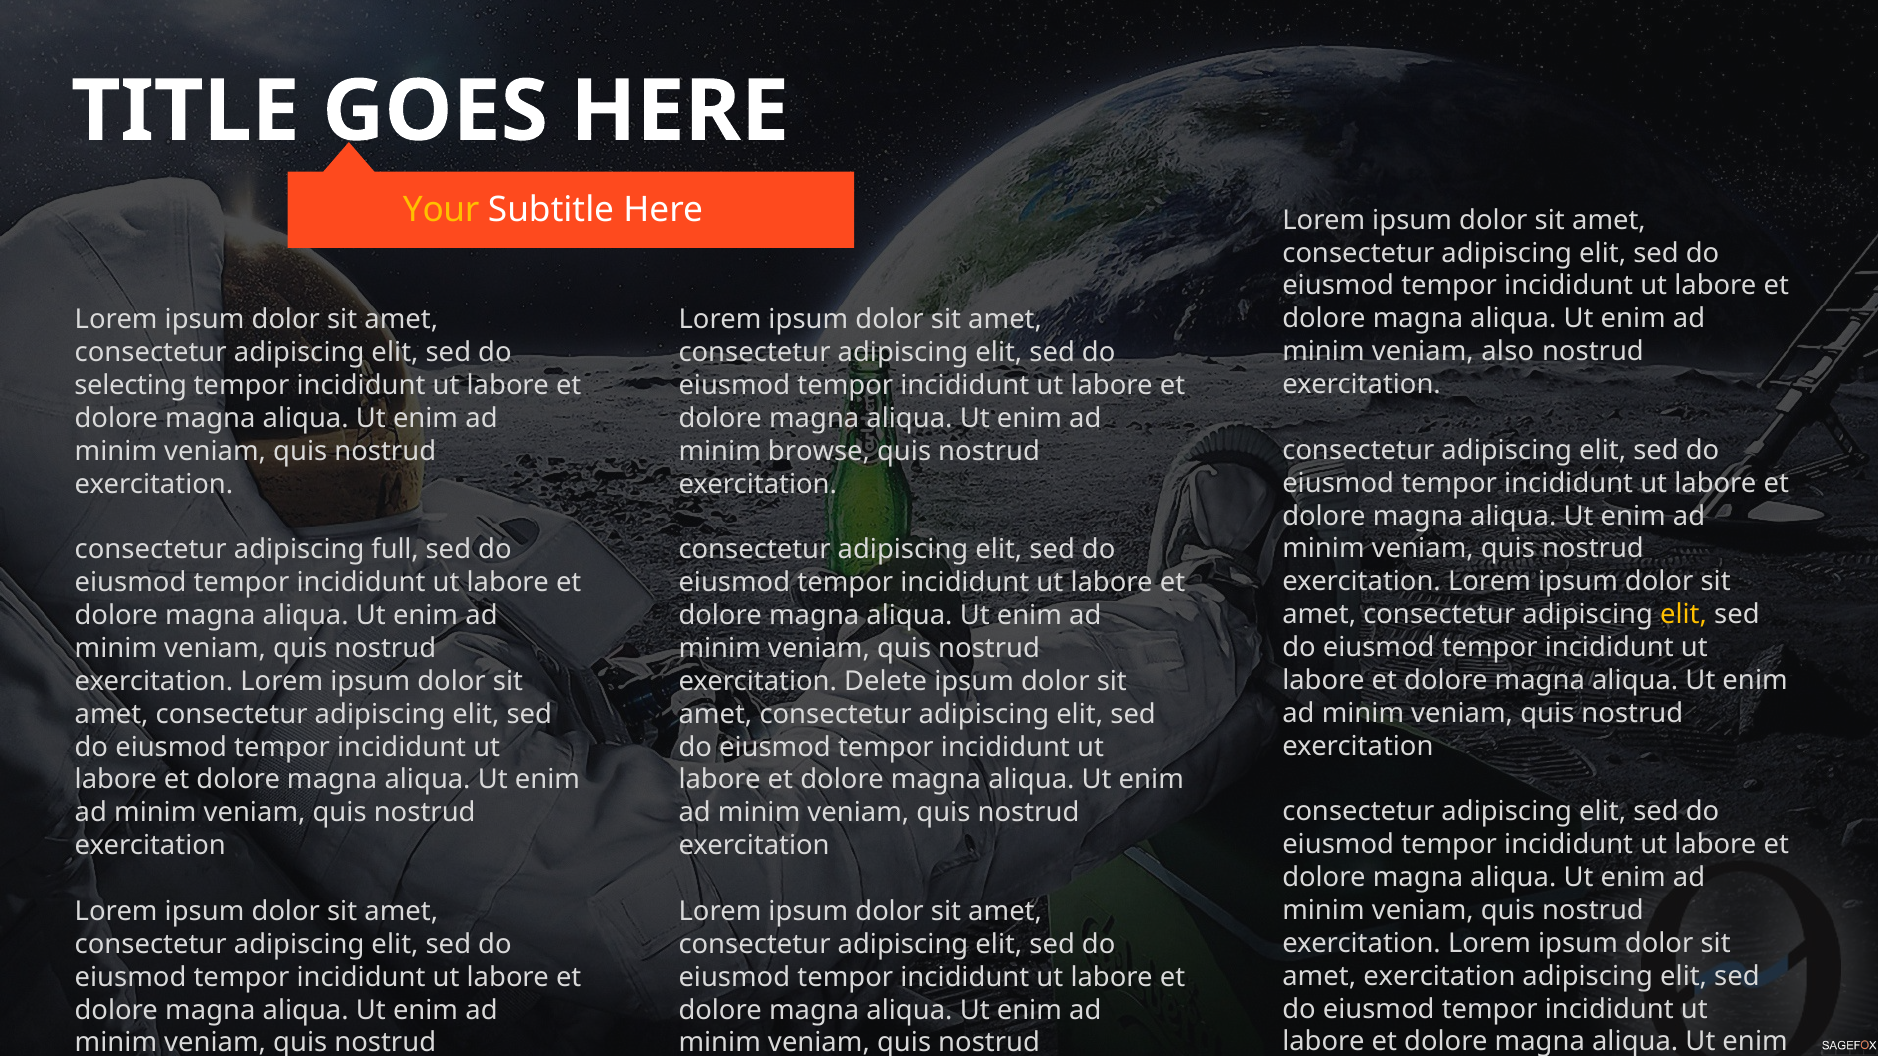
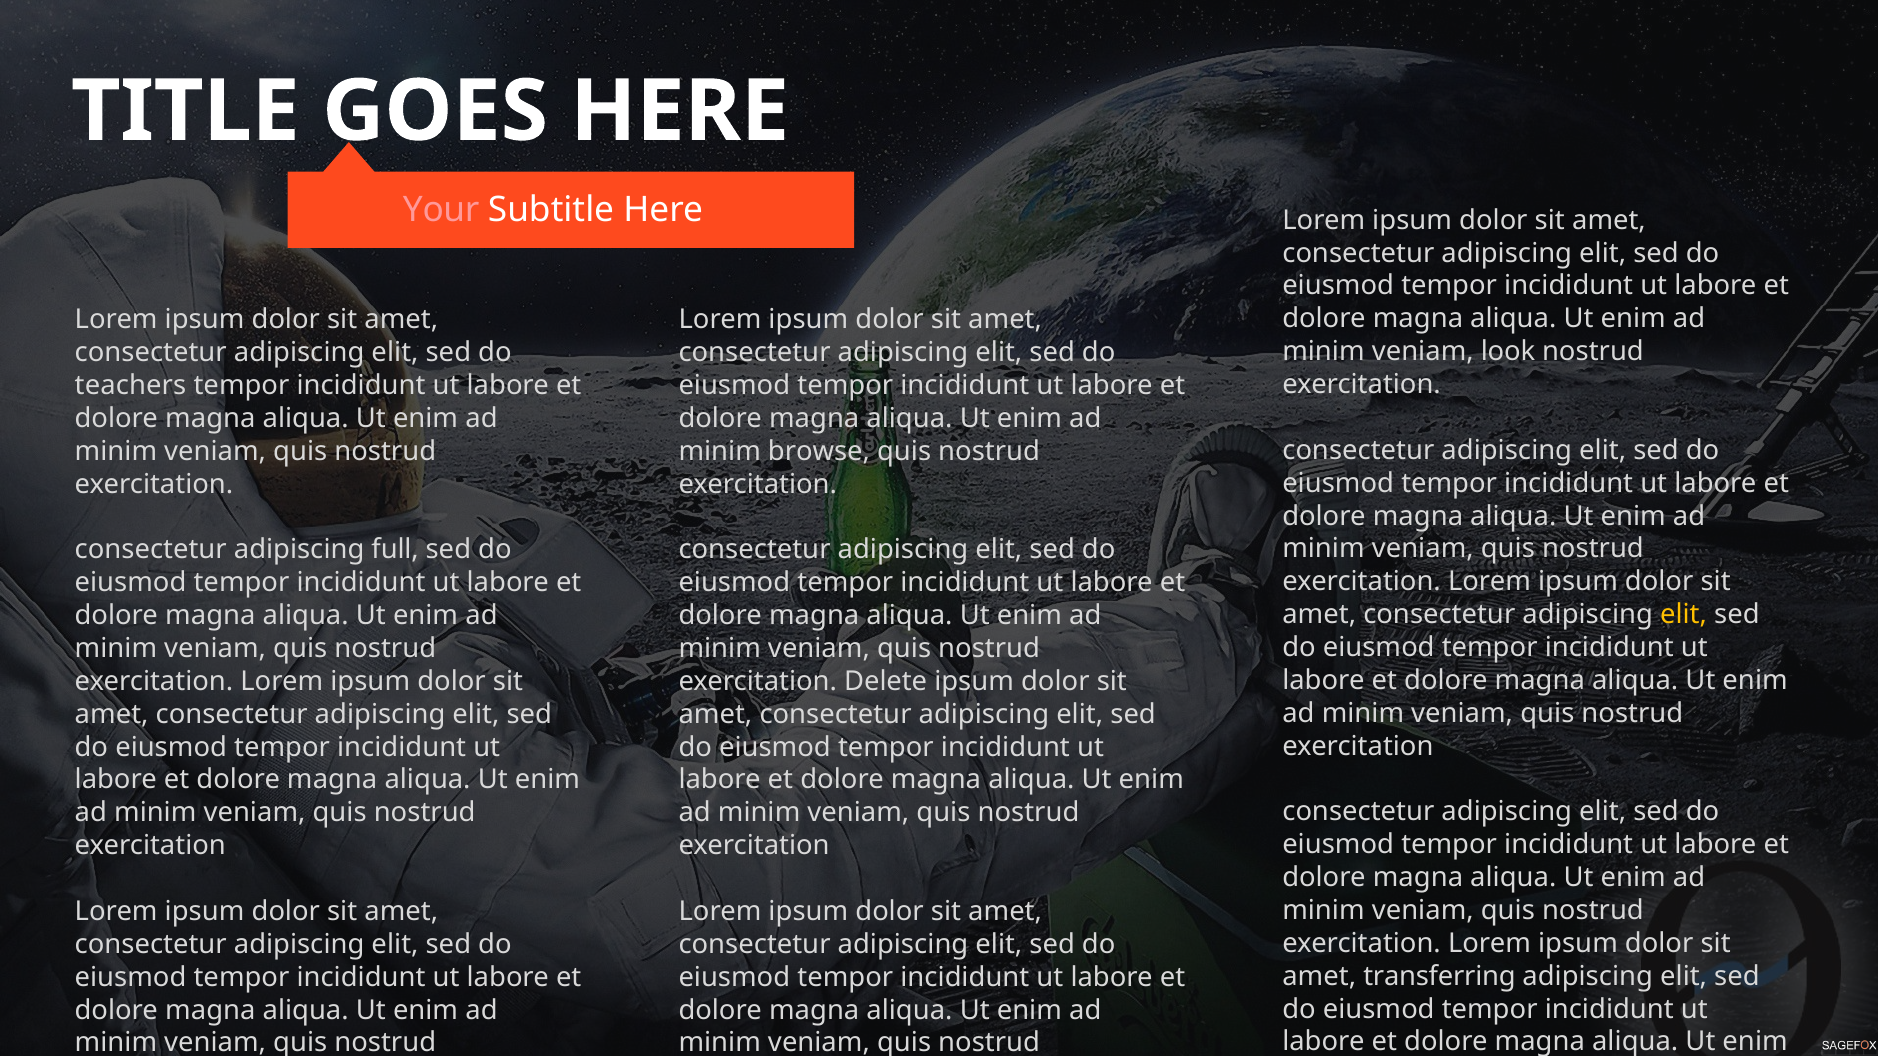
Your colour: yellow -> pink (441, 210)
also: also -> look (1508, 352)
selecting: selecting -> teachers (130, 386)
amet exercitation: exercitation -> transferring (1439, 977)
